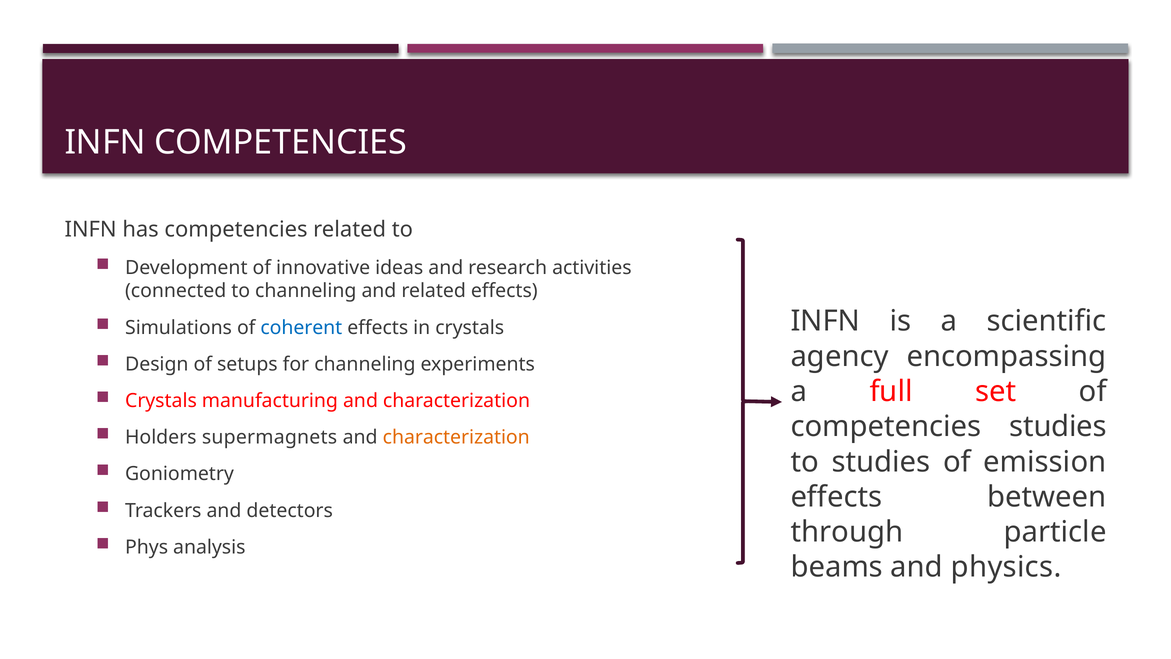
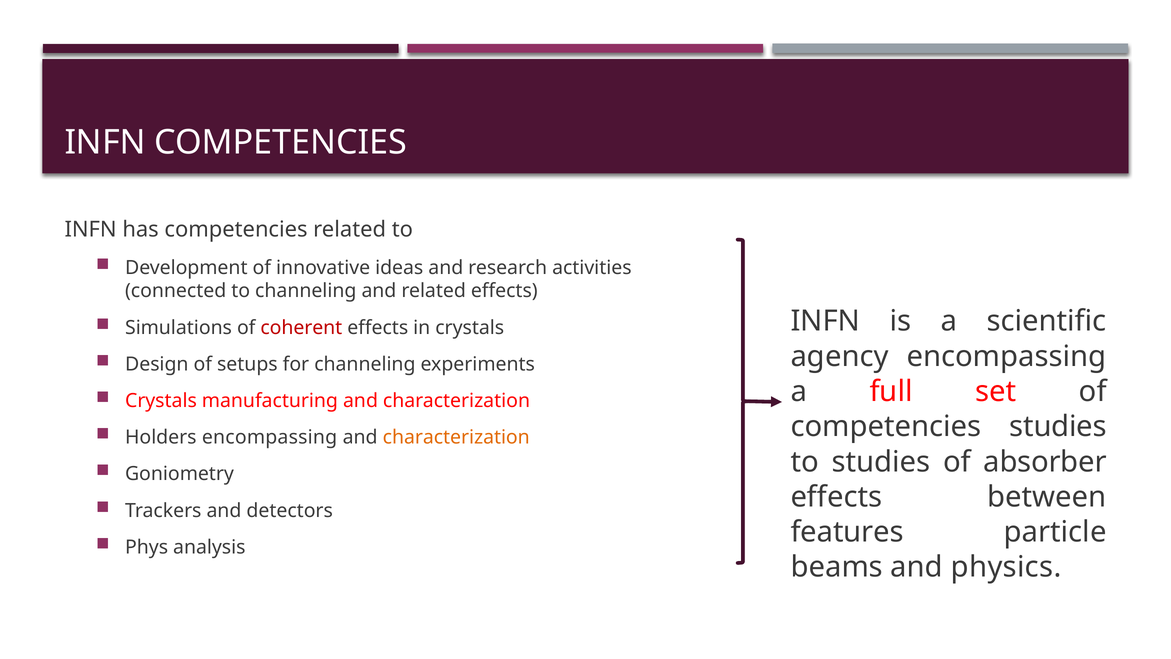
coherent colour: blue -> red (301, 327)
Holders supermagnets: supermagnets -> encompassing (270, 437)
emission: emission -> absorber (1045, 462)
through: through -> features (847, 532)
